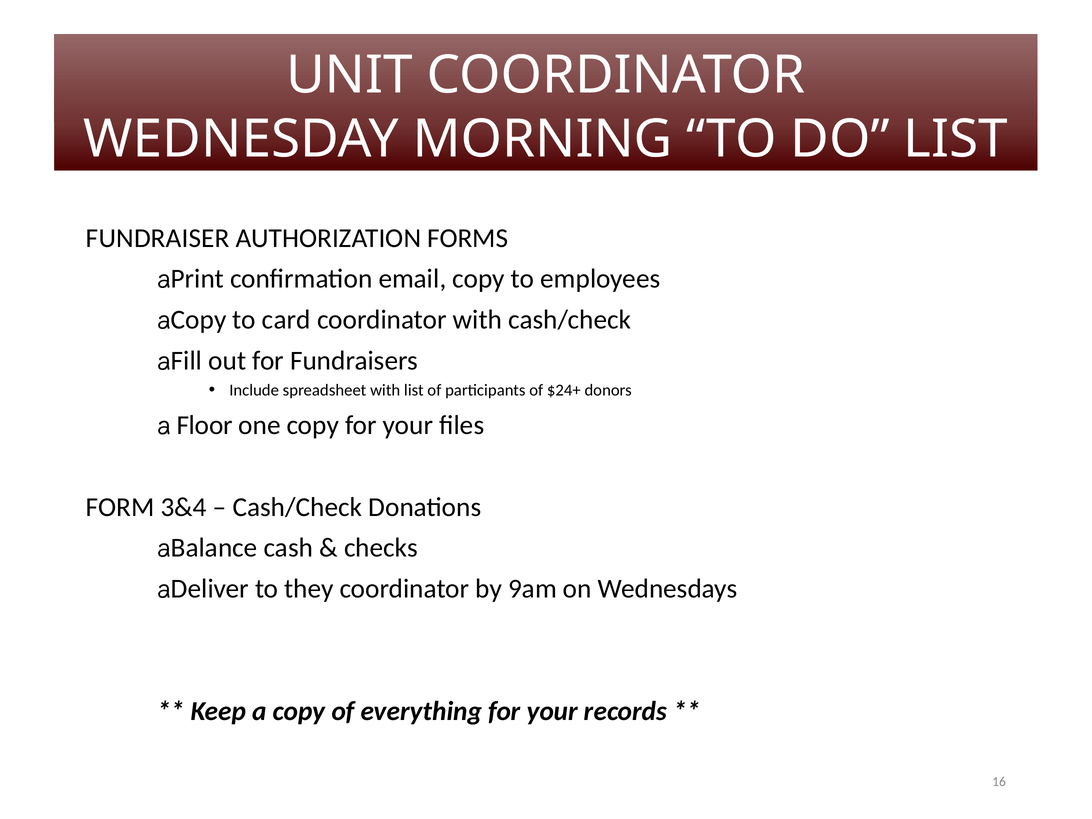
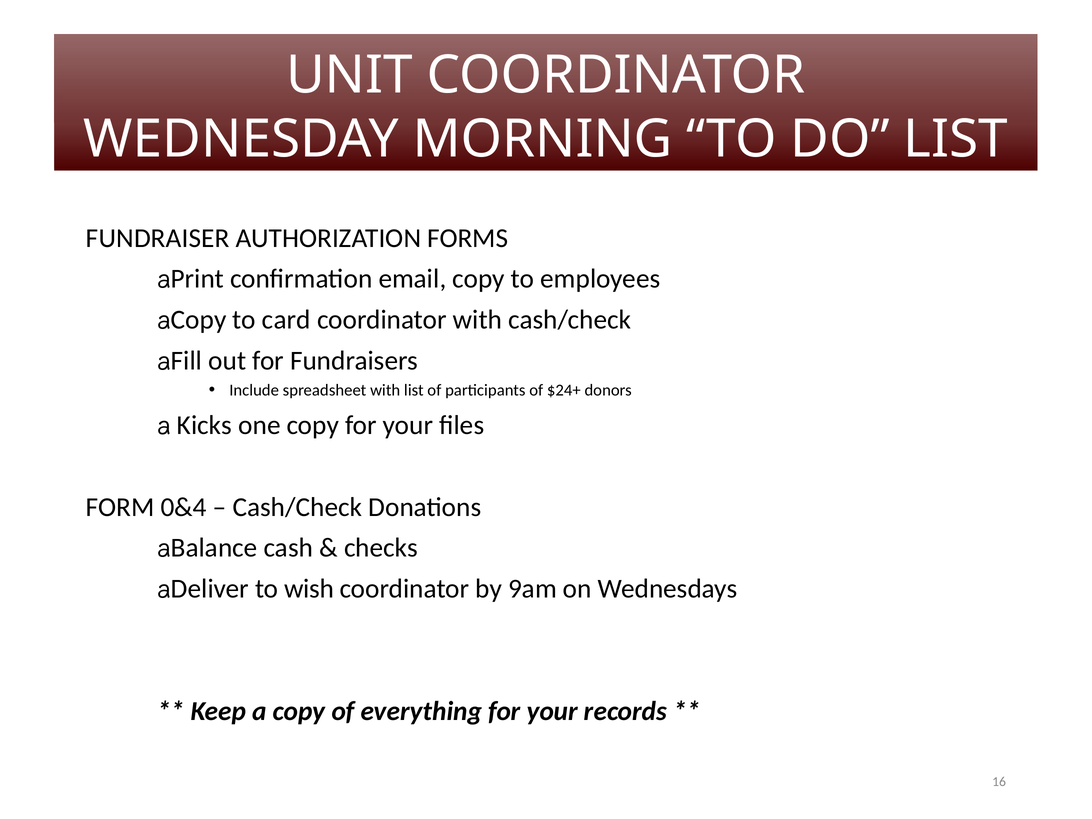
Floor: Floor -> Kicks (205, 425)
3&4: 3&4 -> 0&4 (184, 507)
they: they -> wish (309, 589)
